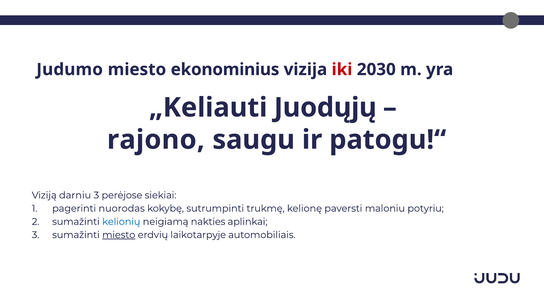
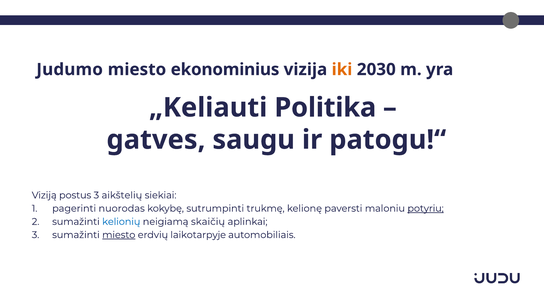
iki colour: red -> orange (342, 69)
Juodųjų: Juodųjų -> Politika (325, 108)
rajono: rajono -> gatves (156, 140)
darniu: darniu -> postus (75, 195)
perėjose: perėjose -> aikštelių (122, 195)
potyriu underline: none -> present (426, 208)
nakties: nakties -> skaičių (208, 222)
